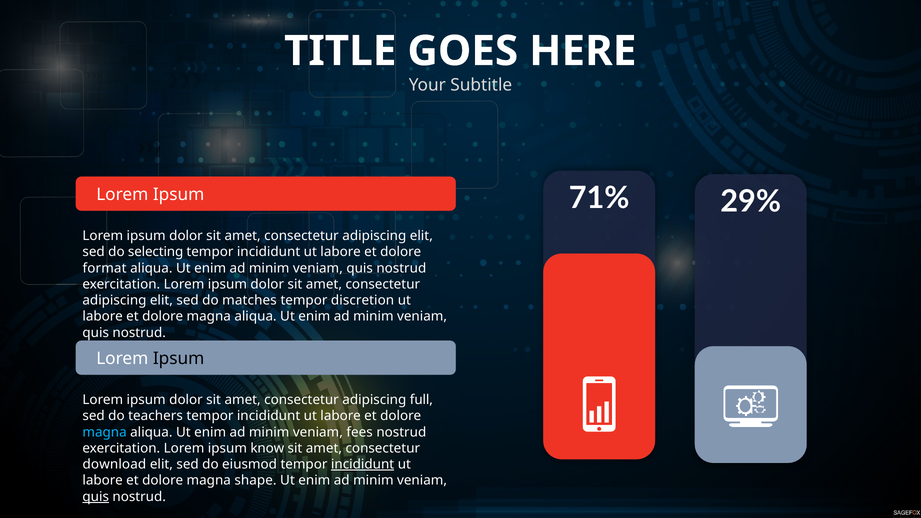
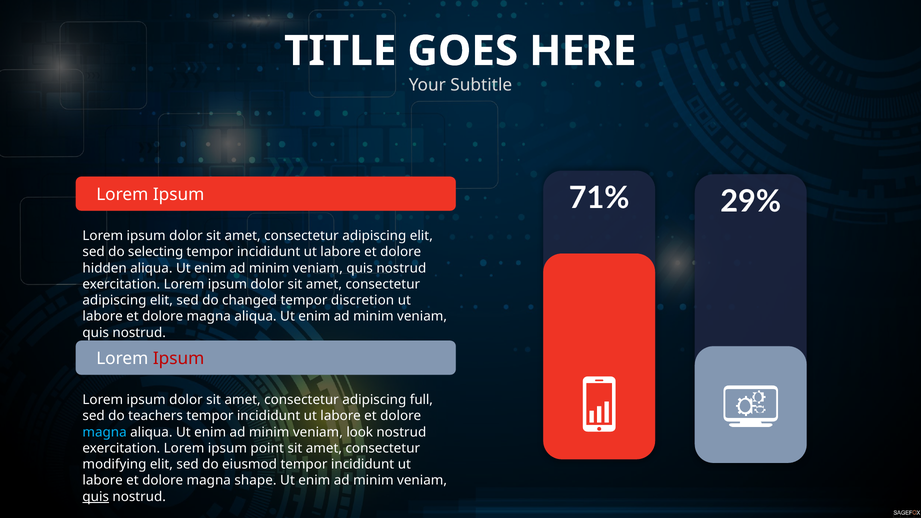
format: format -> hidden (105, 268)
matches: matches -> changed (250, 300)
Ipsum colour: black -> red (179, 359)
fees: fees -> look (360, 432)
know: know -> point (267, 448)
download: download -> modifying (114, 464)
incididunt underline: present -> none (363, 464)
